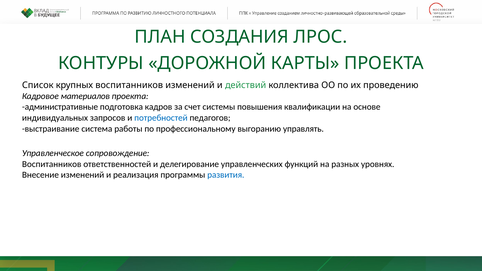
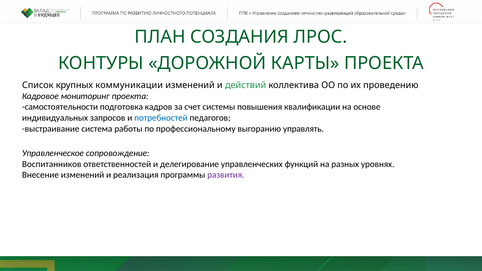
крупных воспитанников: воспитанников -> коммуникации (129, 85)
материалов: материалов -> мониторинг (85, 96)
административные: административные -> самостоятельности (60, 107)
развития colour: blue -> purple (226, 175)
